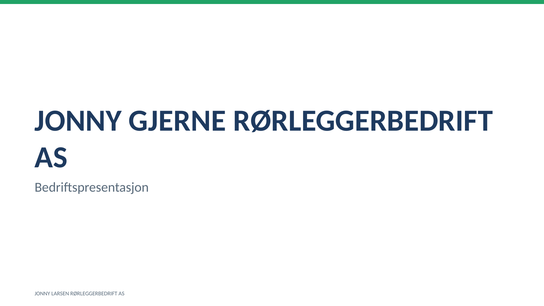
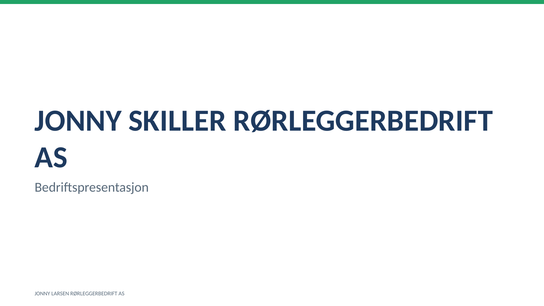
GJERNE: GJERNE -> SKILLER (177, 121)
